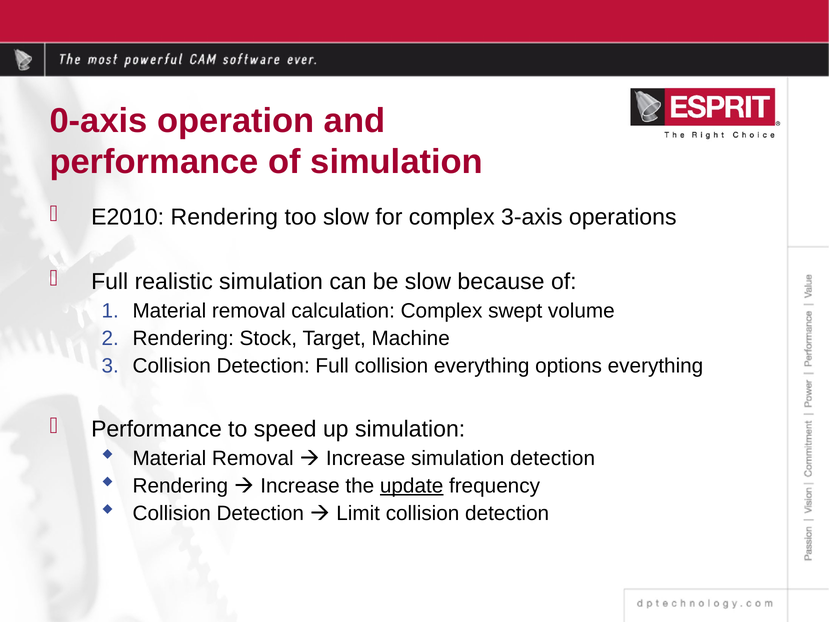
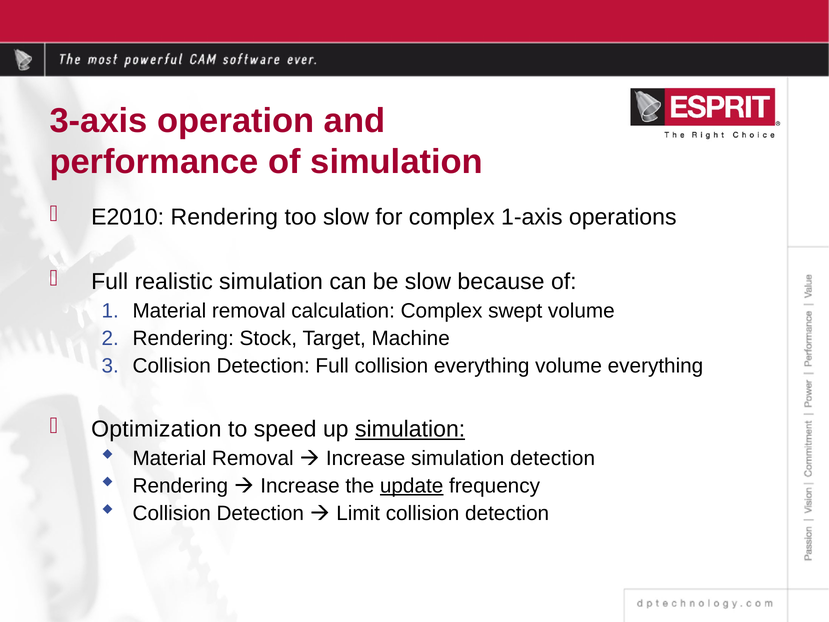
0-axis: 0-axis -> 3-axis (99, 121)
3-axis: 3-axis -> 1-axis (532, 217)
everything options: options -> volume (569, 366)
Performance: Performance -> Optimization (156, 429)
simulation underline: none -> present (410, 429)
